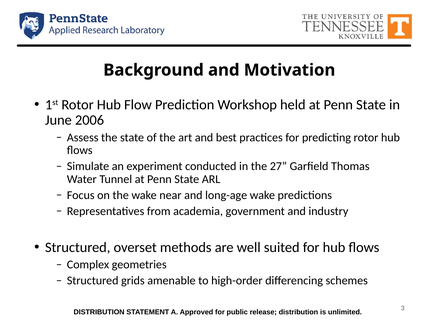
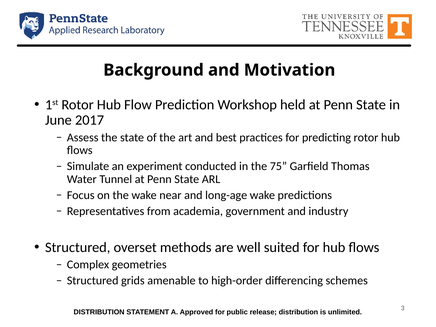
2006: 2006 -> 2017 (90, 120)
27: 27 -> 75 (278, 166)
